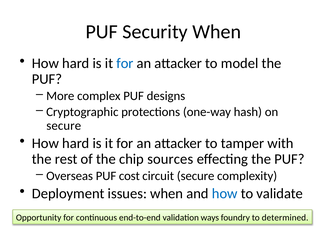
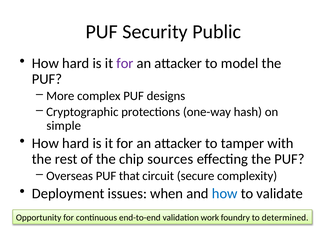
Security When: When -> Public (217, 32)
for colour: blue -> purple (125, 63)
secure: secure -> simple (64, 125)
cost: cost -> that (129, 175)
ways: ways -> work (210, 217)
